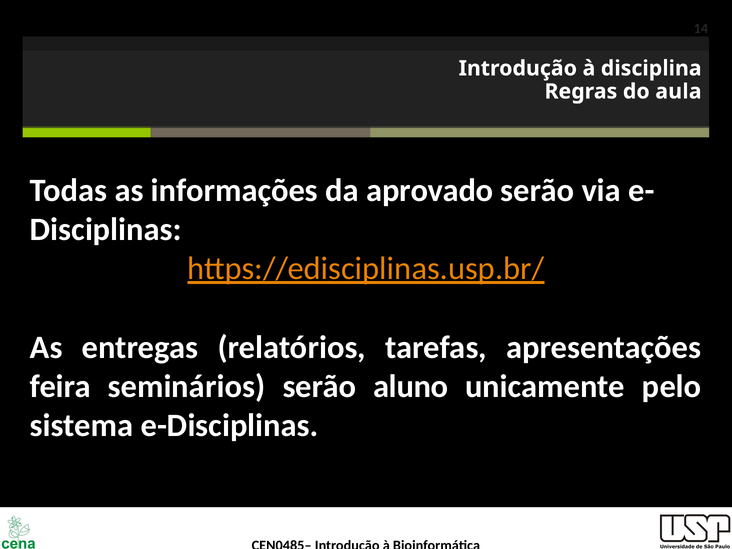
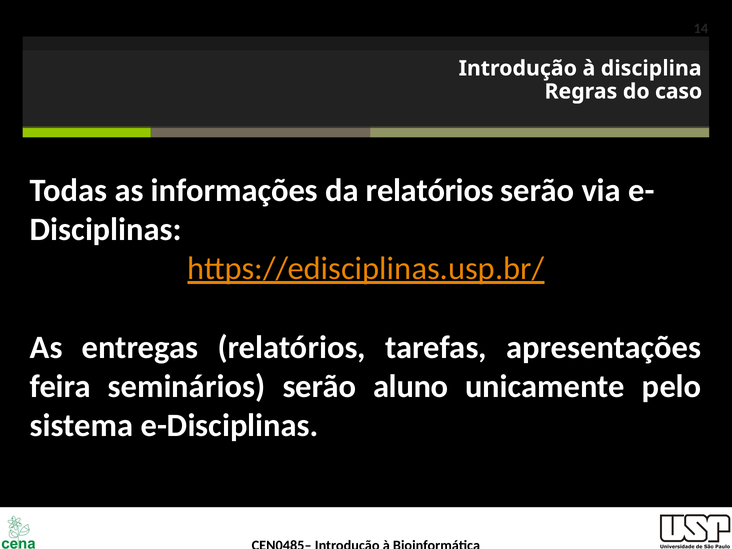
aula: aula -> caso (679, 91)
da aprovado: aprovado -> relatórios (430, 190)
